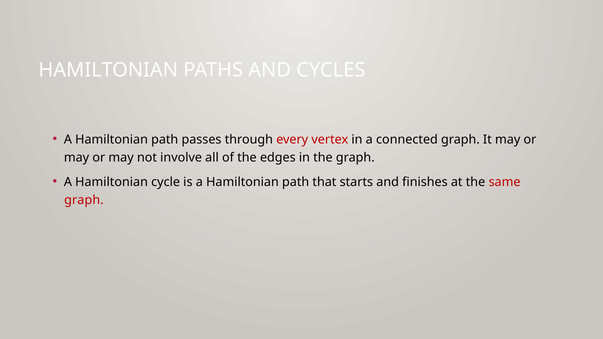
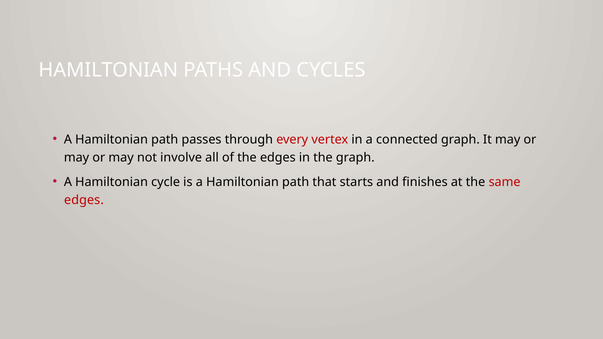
graph: graph -> edges (84, 200)
